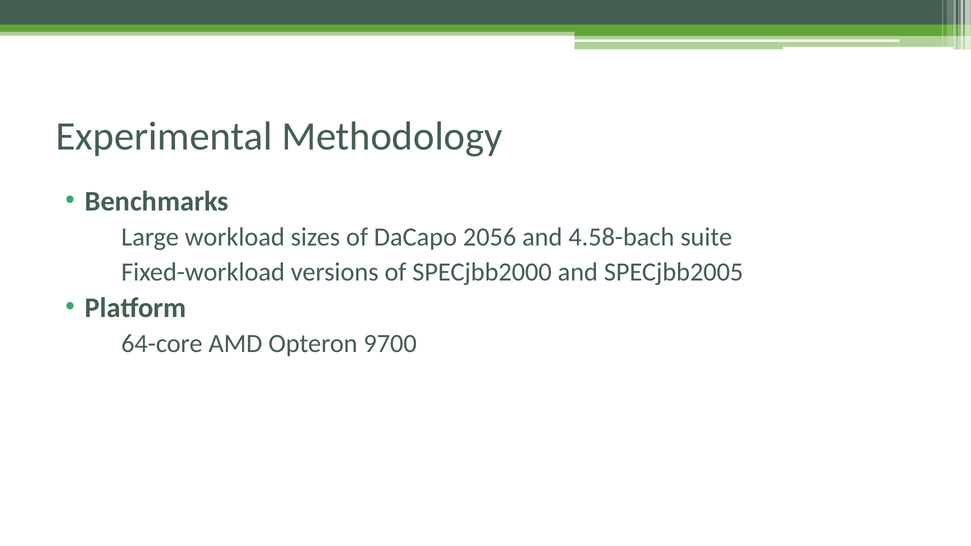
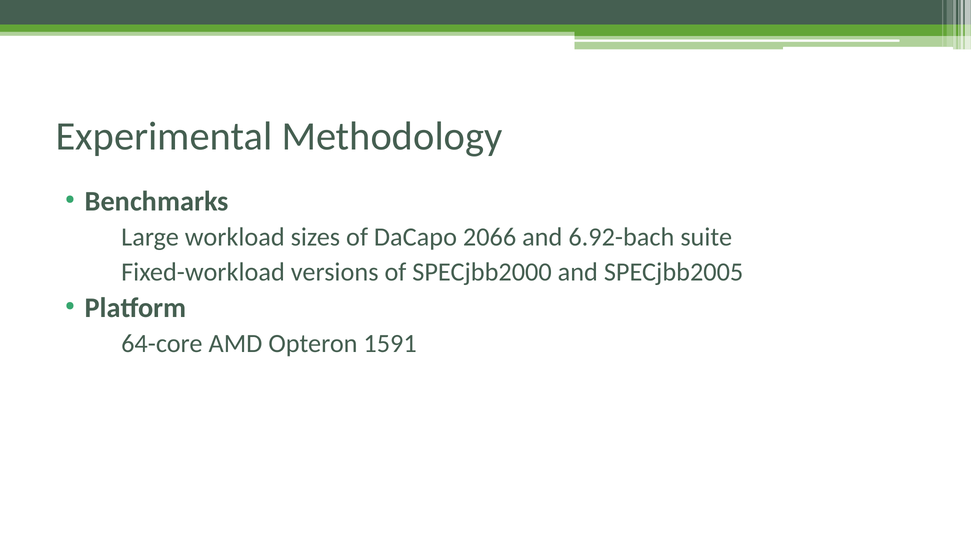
2056: 2056 -> 2066 (490, 237)
4.58-bach: 4.58-bach -> 6.92-bach (621, 237)
9700: 9700 -> 1591 (390, 344)
